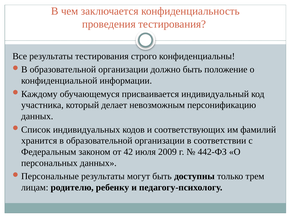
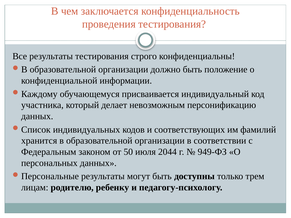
42: 42 -> 50 (128, 152)
2009: 2009 -> 2044 (167, 152)
442-ФЗ: 442-ФЗ -> 949-ФЗ (212, 152)
